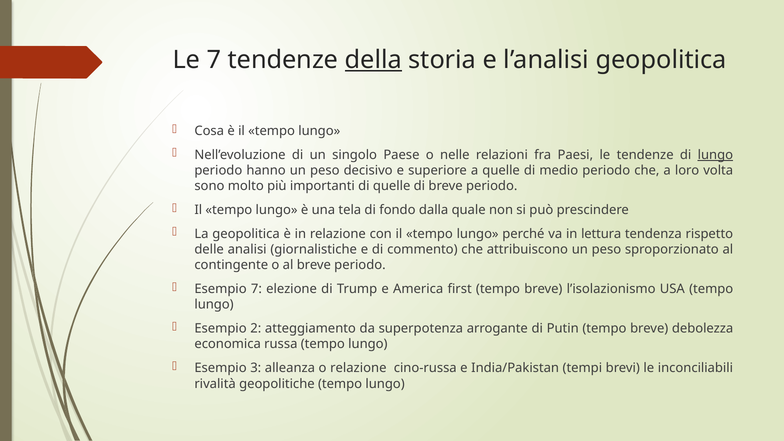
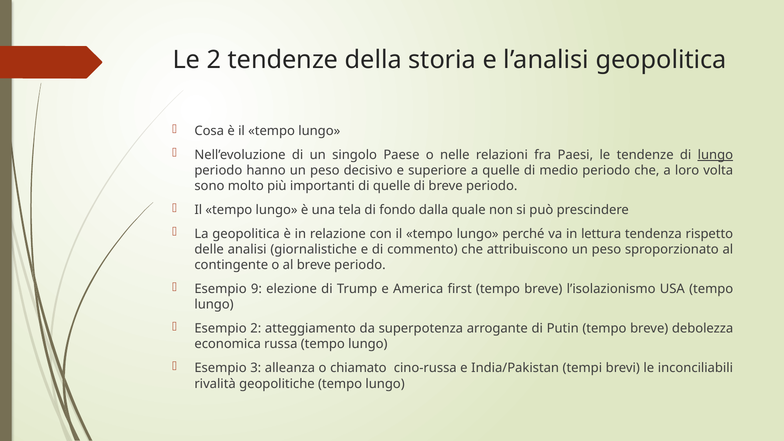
Le 7: 7 -> 2 (214, 60)
della underline: present -> none (373, 60)
Esempio 7: 7 -> 9 (256, 289)
o relazione: relazione -> chiamato (358, 368)
